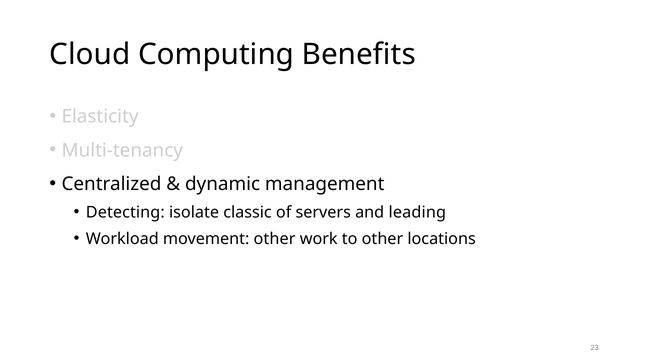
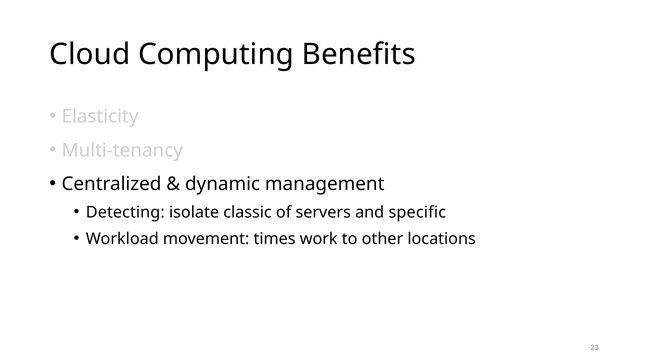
leading: leading -> specific (417, 213)
movement other: other -> times (275, 239)
